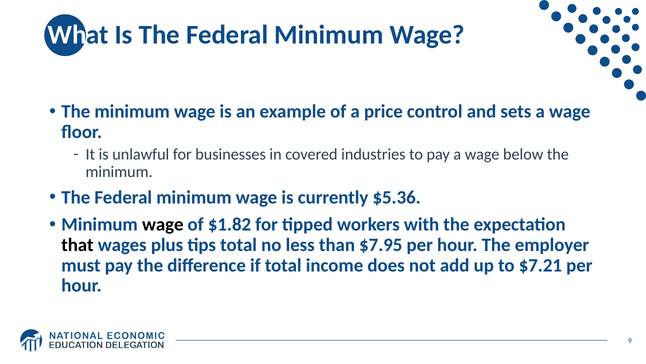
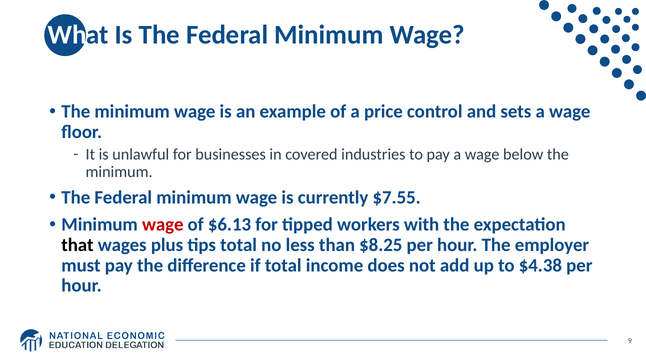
$5.36: $5.36 -> $7.55 (397, 197)
wage colour: black -> red (163, 224)
$1.82: $1.82 -> $6.13 (230, 224)
$7.95: $7.95 -> $8.25 (381, 245)
$7.21: $7.21 -> $4.38 (540, 265)
